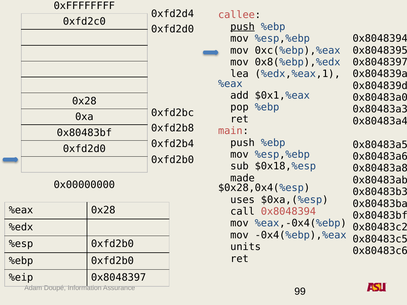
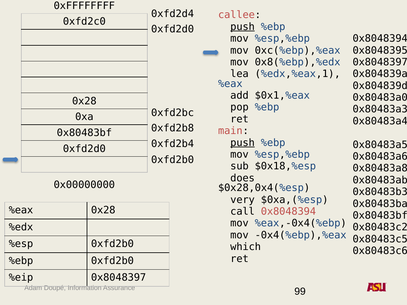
push underline: none -> present (243, 143)
made: made -> does (243, 178)
uses: uses -> very (243, 200)
units: units -> which (246, 247)
